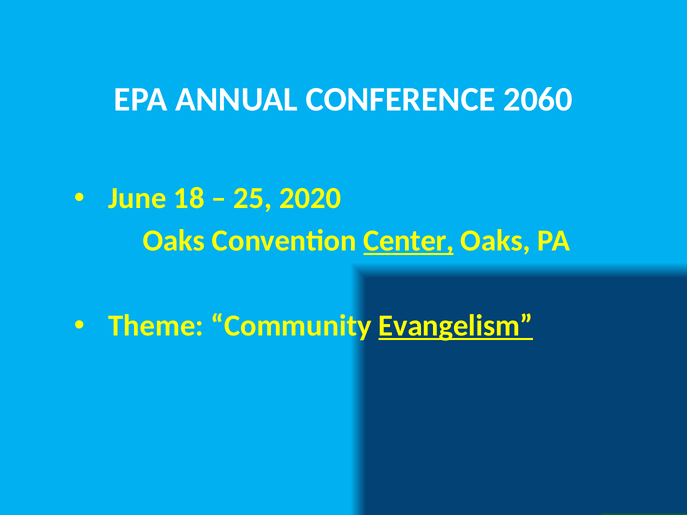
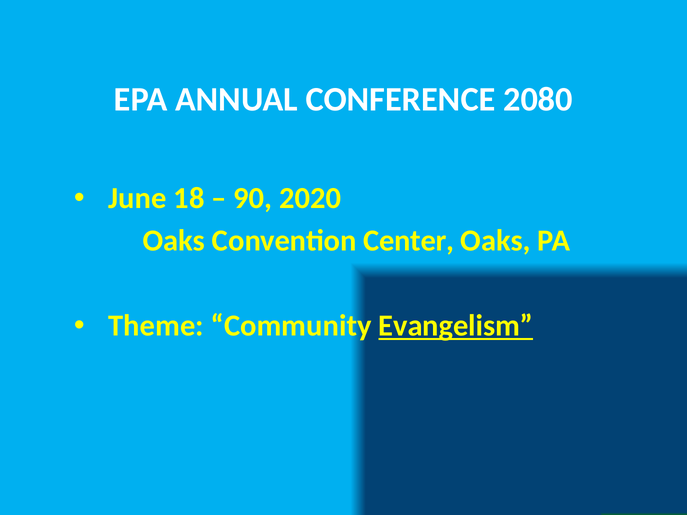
2060: 2060 -> 2080 (538, 99)
25: 25 -> 90 (253, 198)
Center underline: present -> none (409, 241)
